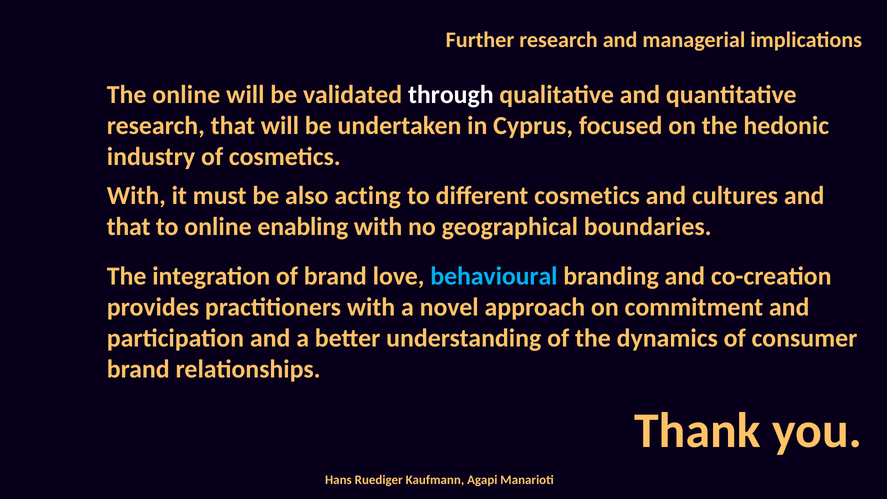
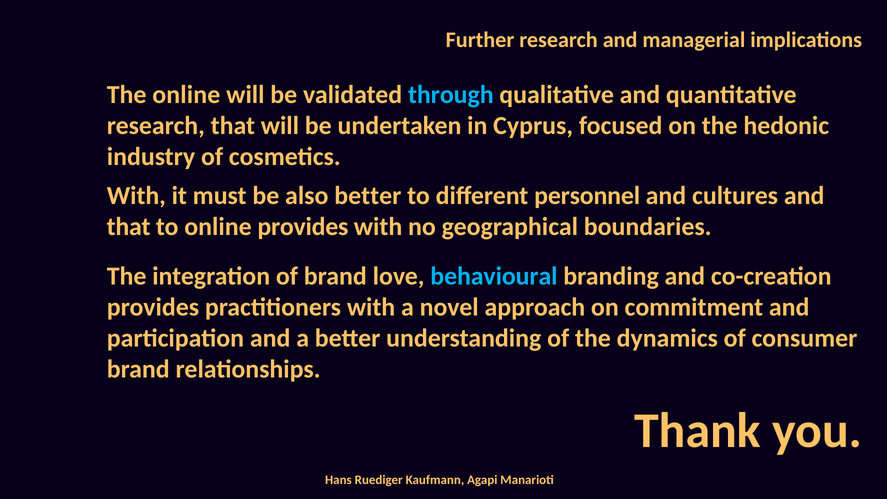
through colour: white -> light blue (451, 95)
also acting: acting -> better (368, 196)
different cosmetics: cosmetics -> personnel (587, 196)
online enabling: enabling -> provides (303, 227)
